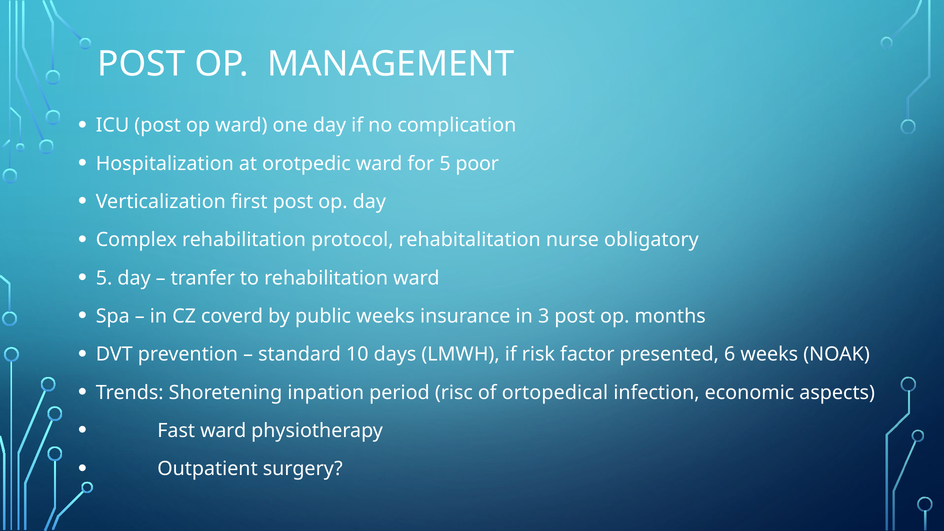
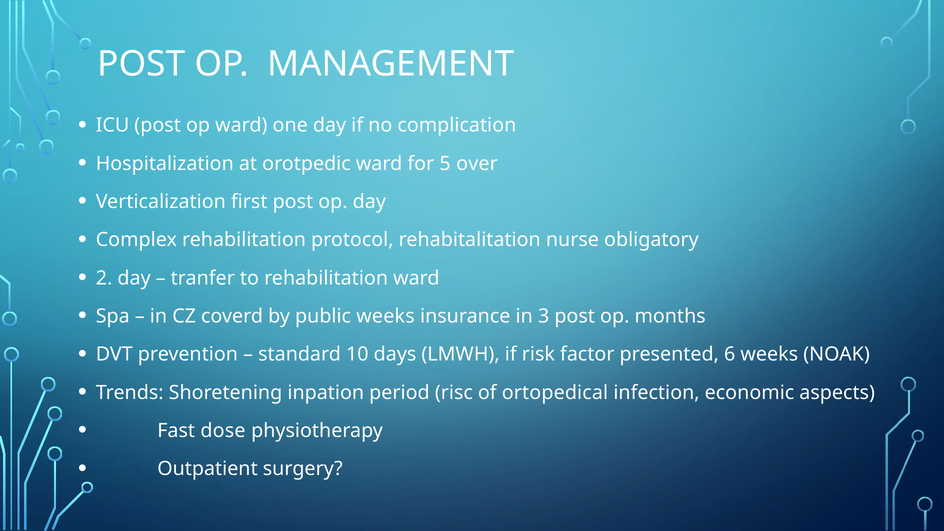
poor: poor -> over (477, 164)
5: 5 -> 2 (104, 278)
Fast ward: ward -> dose (223, 431)
